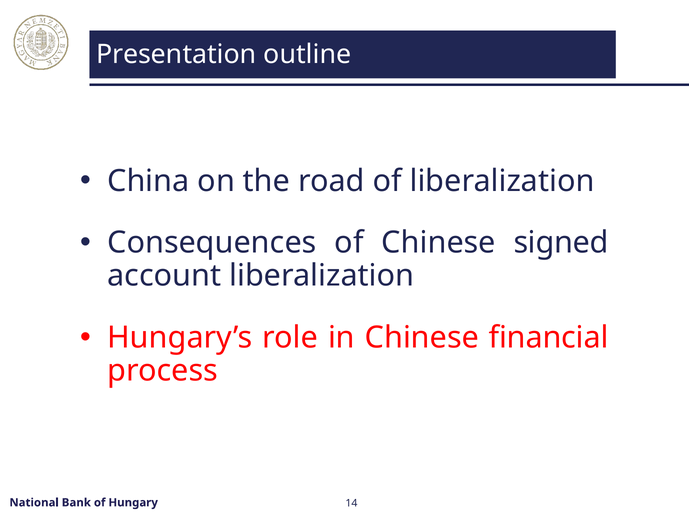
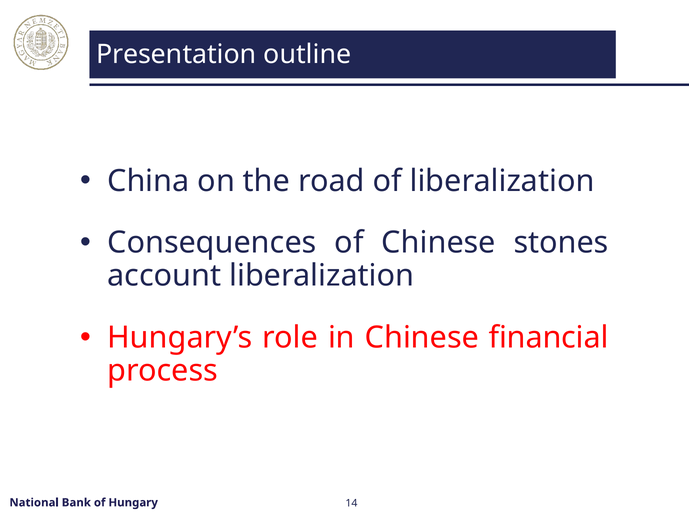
signed: signed -> stones (561, 243)
